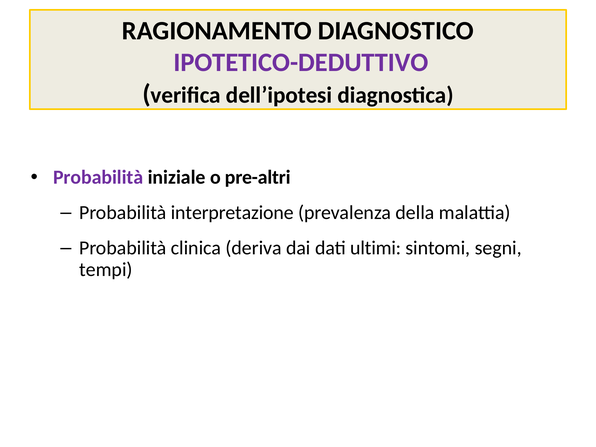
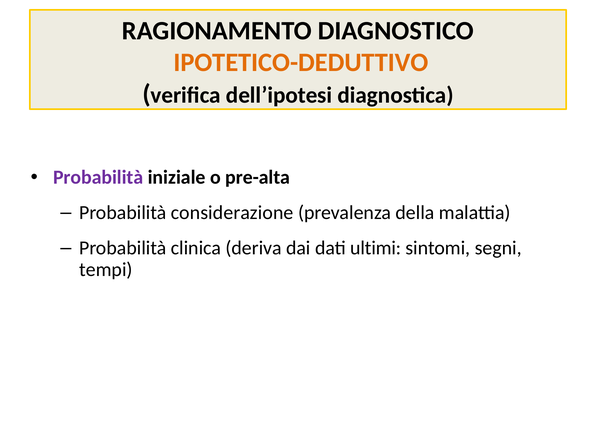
IPOTETICO-DEDUTTIVO colour: purple -> orange (301, 62)
pre-altri: pre-altri -> pre-alta (258, 177)
interpretazione: interpretazione -> considerazione (232, 213)
